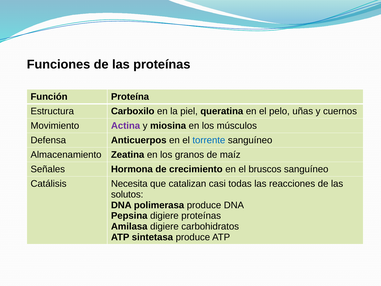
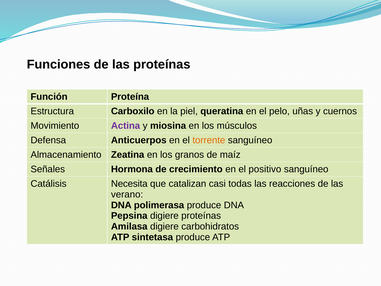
torrente colour: blue -> orange (209, 140)
bruscos: bruscos -> positivo (265, 169)
solutos: solutos -> verano (127, 194)
